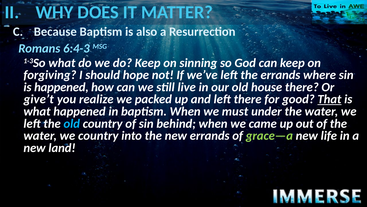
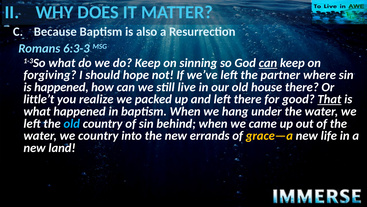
6:4-3: 6:4-3 -> 6:3-3 (76, 48)
can underline: none -> present (268, 63)
the errands: errands -> partner (280, 75)
give’t: give’t -> little’t (39, 99)
must: must -> hang (235, 111)
grace—a colour: light green -> yellow (269, 135)
